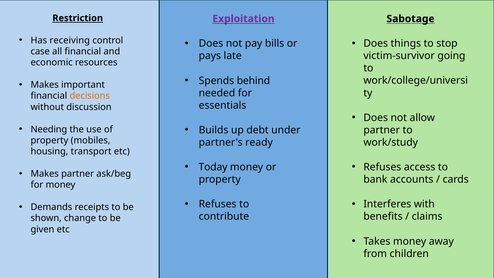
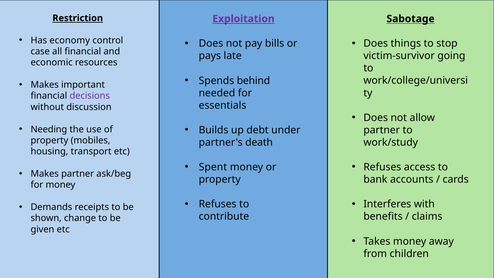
receiving: receiving -> economy (70, 40)
decisions colour: orange -> purple (90, 96)
ready: ready -> death (259, 142)
Today: Today -> Spent (213, 167)
